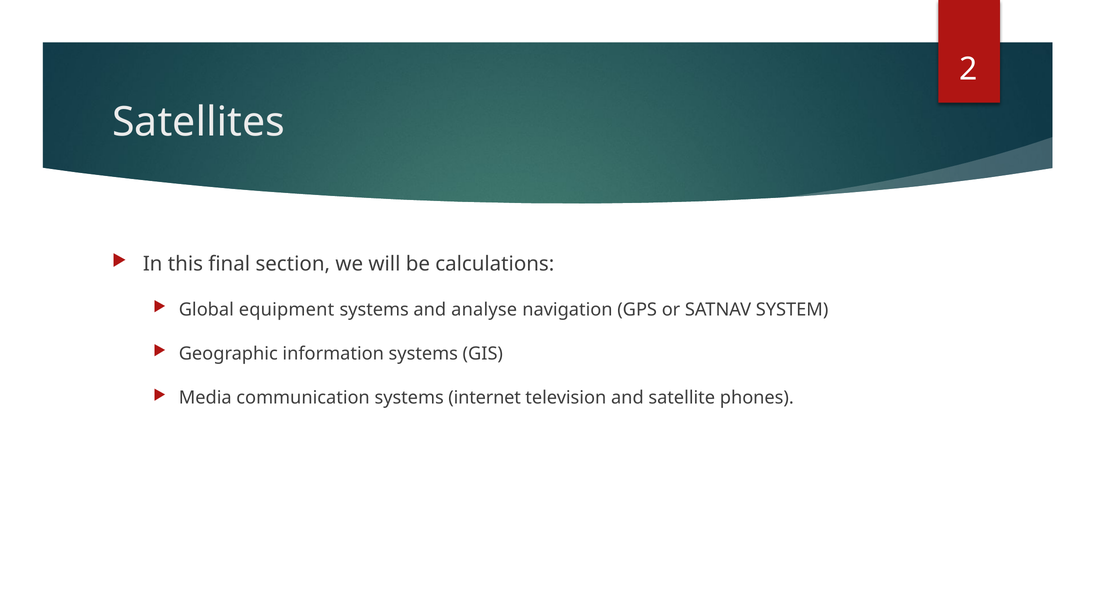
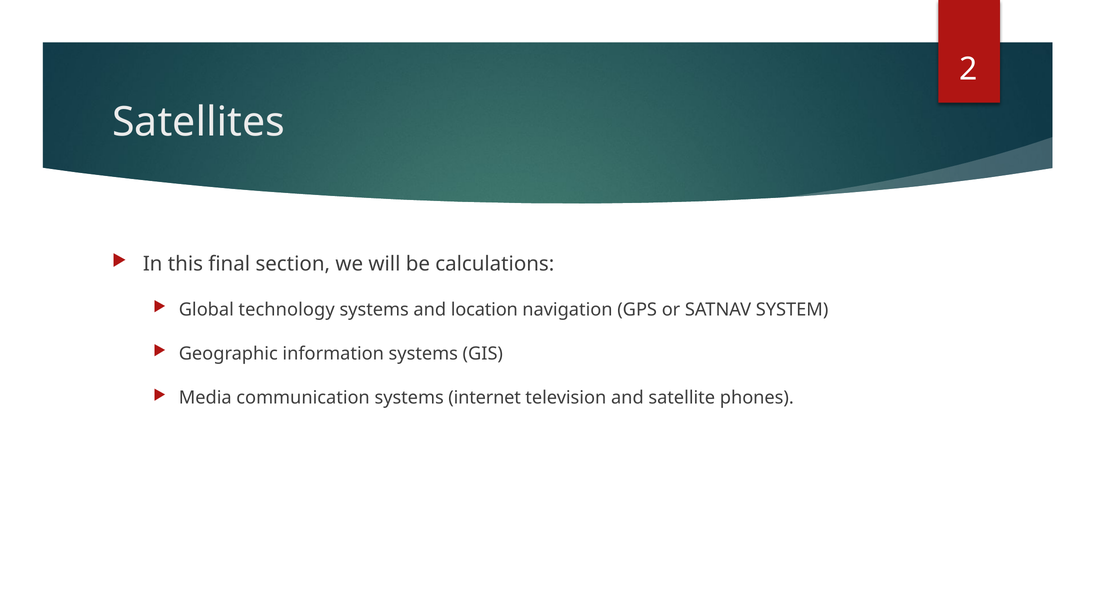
equipment: equipment -> technology (287, 310)
analyse: analyse -> location (484, 310)
